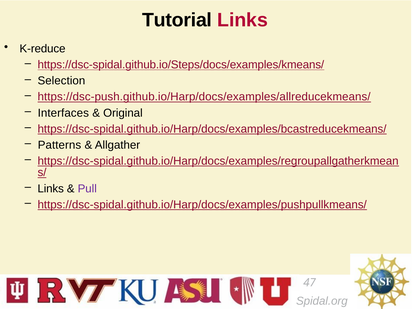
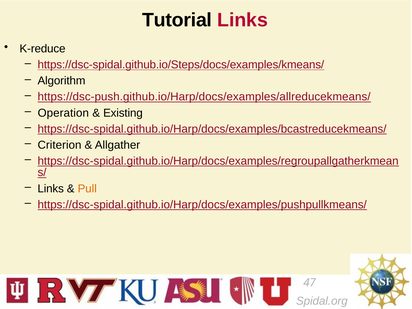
Selection: Selection -> Algorithm (62, 81)
Interfaces: Interfaces -> Operation (63, 113)
Original: Original -> Existing (123, 113)
Patterns: Patterns -> Criterion (60, 145)
Pull colour: purple -> orange (87, 189)
